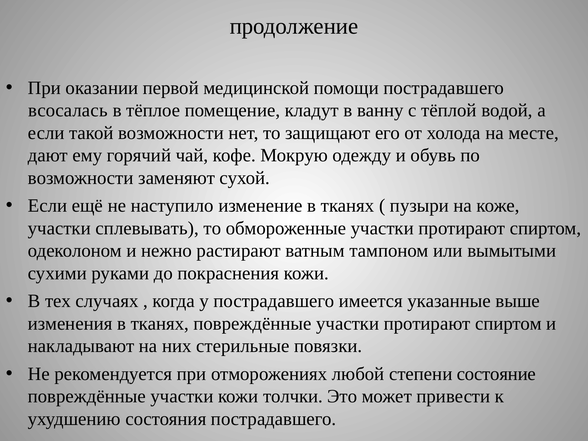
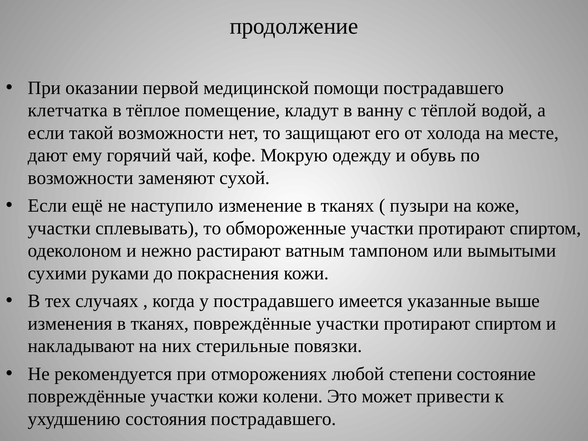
всосалась: всосалась -> клетчатка (68, 110)
толчки: толчки -> колени (293, 396)
